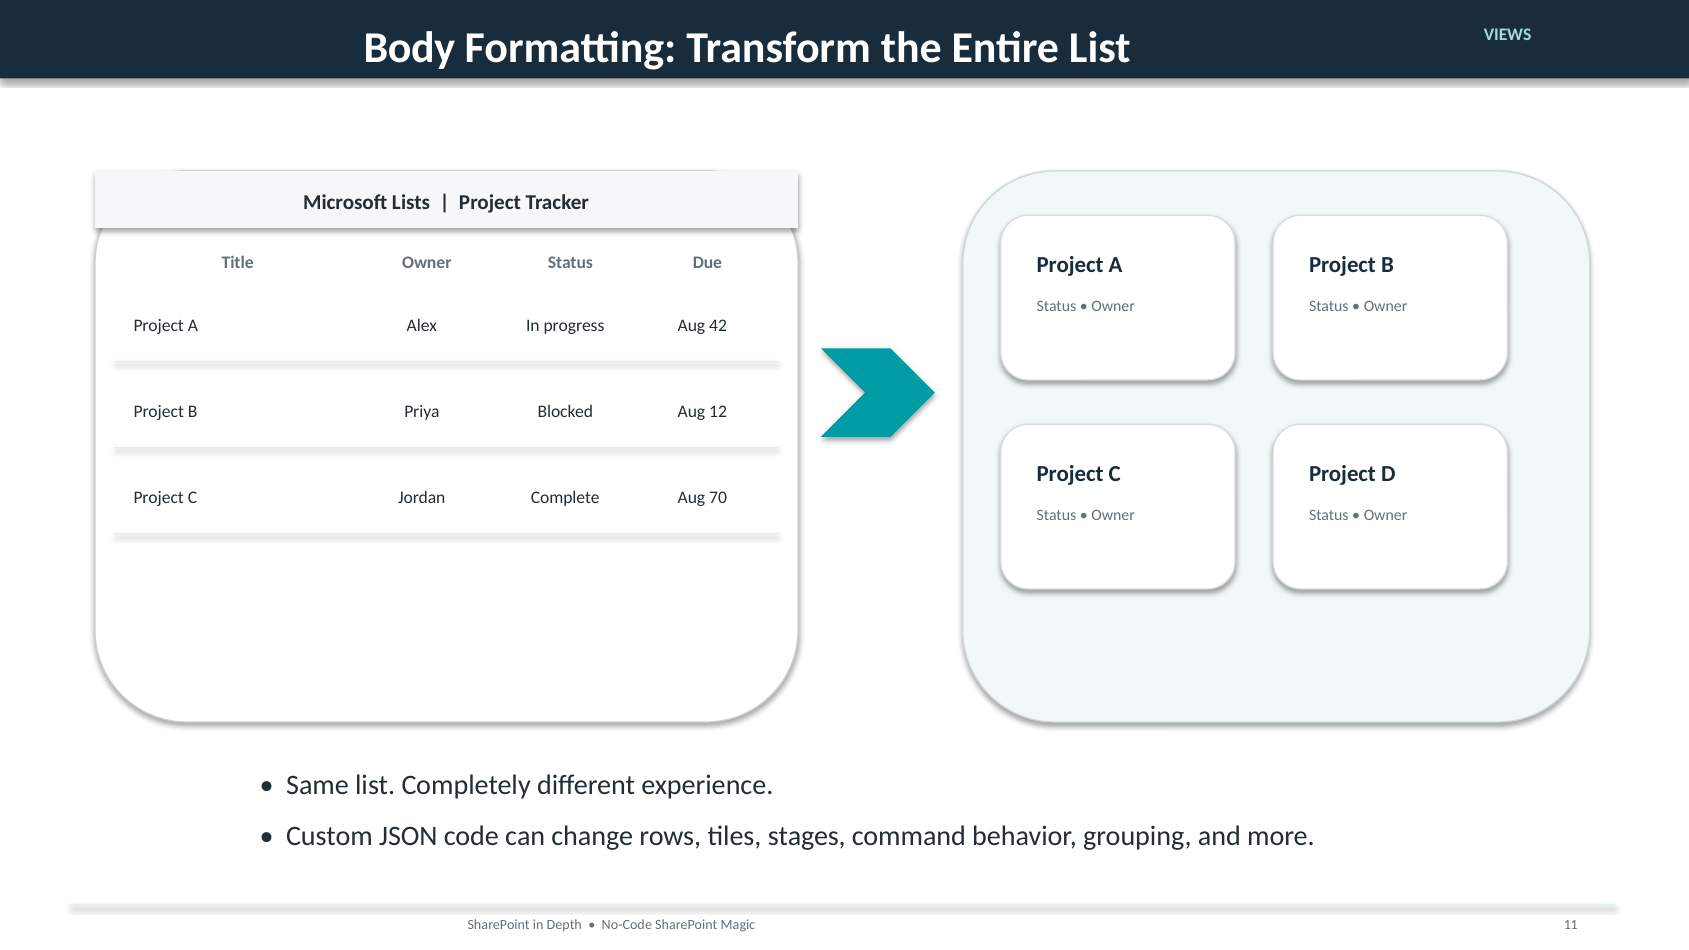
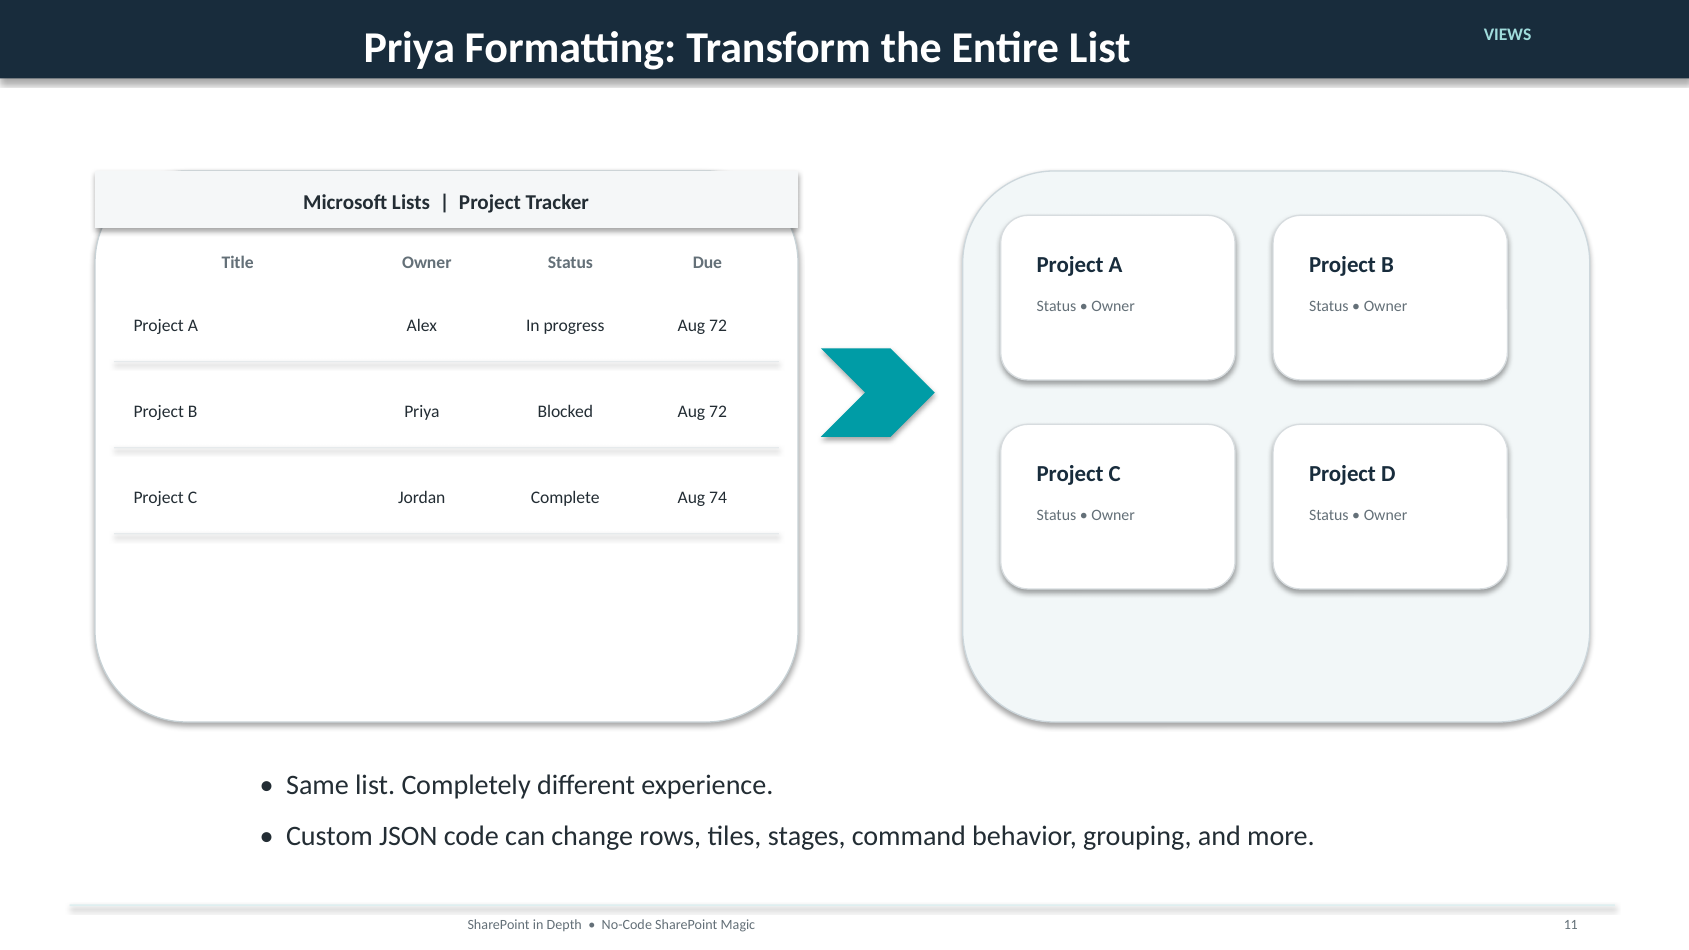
Body: Body -> Priya (409, 48)
progress Aug 42: 42 -> 72 (718, 326)
Blocked Aug 12: 12 -> 72 (718, 412)
70: 70 -> 74 (718, 498)
